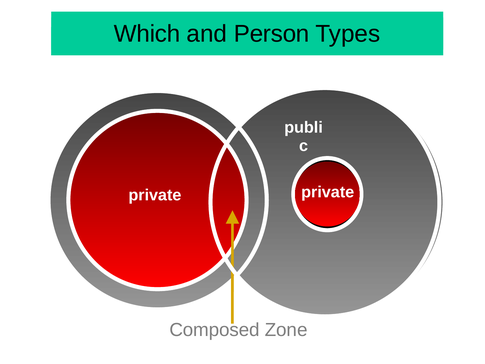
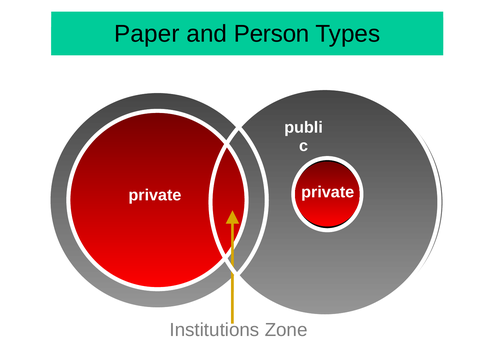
Which: Which -> Paper (147, 34)
Composed: Composed -> Institutions (214, 330)
